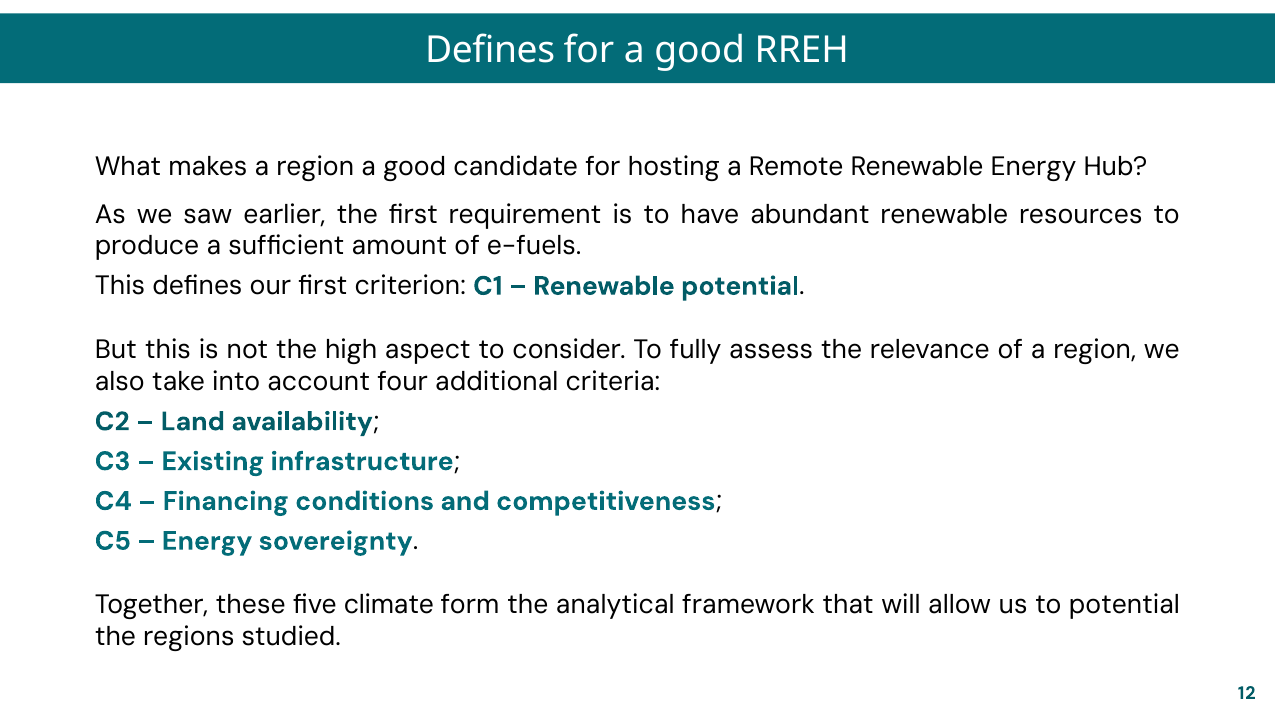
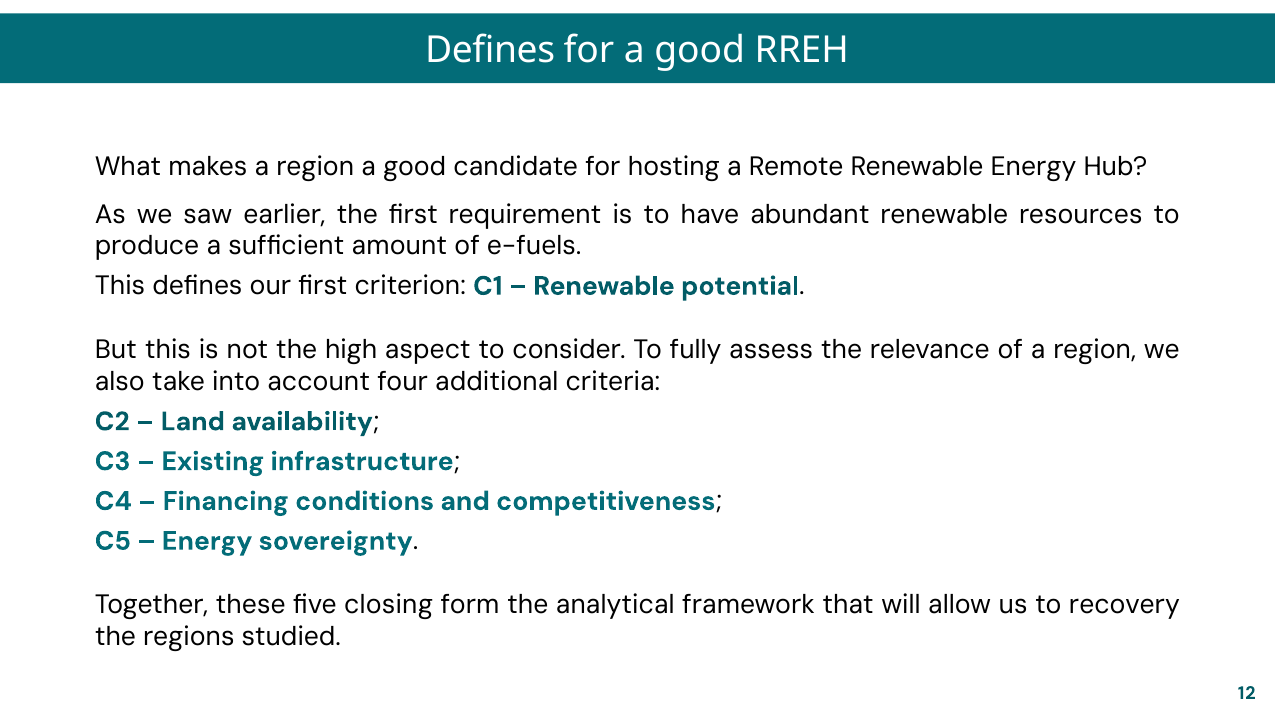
climate: climate -> closing (389, 605)
to potential: potential -> recovery (1124, 605)
